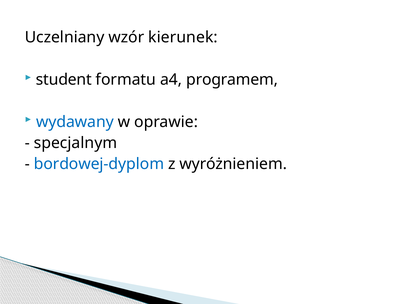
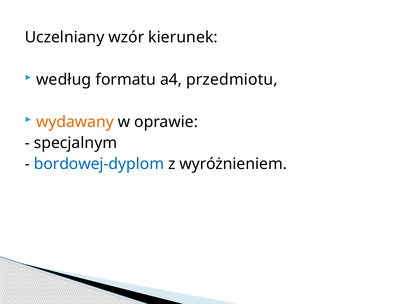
student: student -> według (64, 80)
programem: programem -> przedmiotu (232, 80)
wydawany colour: blue -> orange (75, 122)
